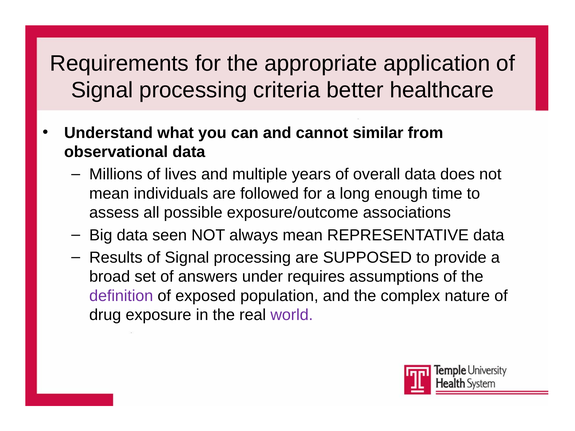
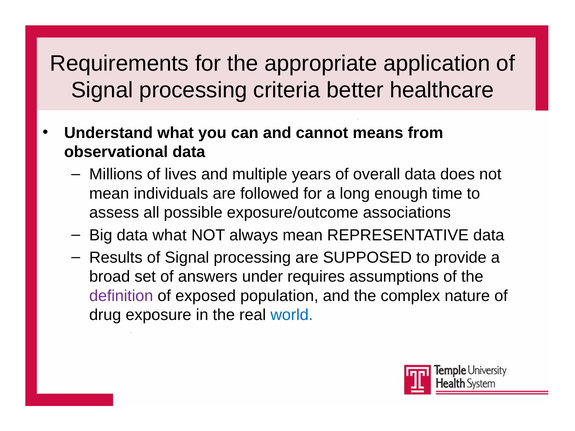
similar: similar -> means (378, 133)
data seen: seen -> what (170, 235)
world colour: purple -> blue (292, 315)
